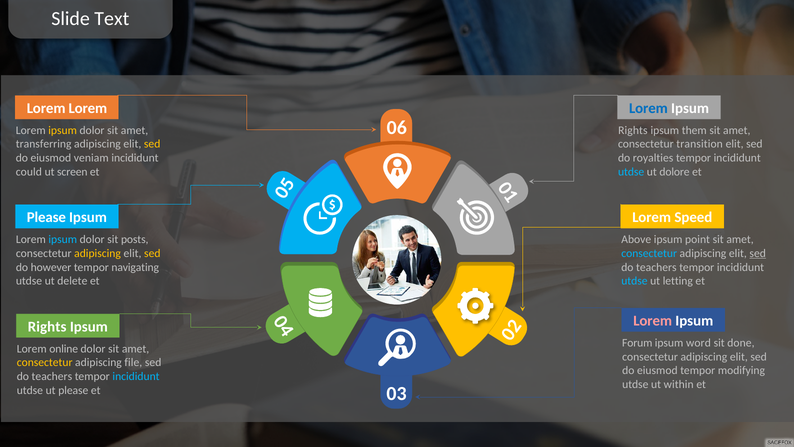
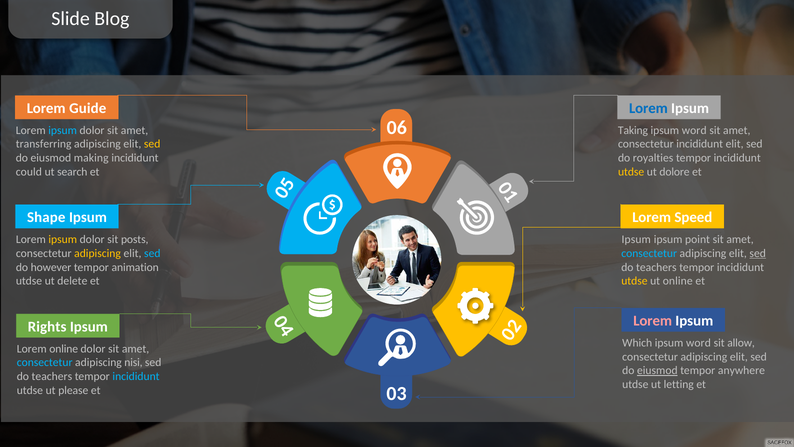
Text: Text -> Blog (112, 19)
Lorem: Lorem -> Guide (88, 108)
ipsum colour: yellow -> light blue (63, 130)
Rights: Rights -> Taking (633, 130)
them: them -> word (694, 130)
consectetur transition: transition -> incididunt (700, 144)
veniam: veniam -> making (91, 158)
screen: screen -> search (72, 172)
utdse colour: light blue -> yellow (631, 172)
Please: Please -> Shape (46, 217)
ipsum colour: light blue -> yellow (63, 239)
Above: Above -> Ipsum (636, 239)
sed colour: yellow -> light blue (152, 253)
navigating: navigating -> animation (135, 267)
utdse colour: light blue -> yellow (634, 281)
ut letting: letting -> online (678, 281)
Forum: Forum -> Which (637, 342)
done: done -> allow (741, 342)
consectetur colour: yellow -> light blue (45, 362)
file: file -> nisi (133, 362)
eiusmod underline: none -> present (657, 370)
modifying: modifying -> anywhere (741, 370)
within: within -> letting (679, 384)
